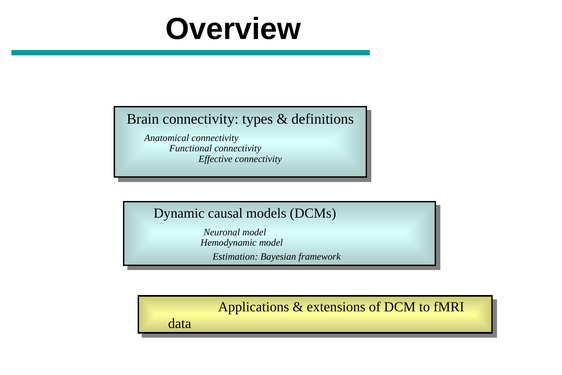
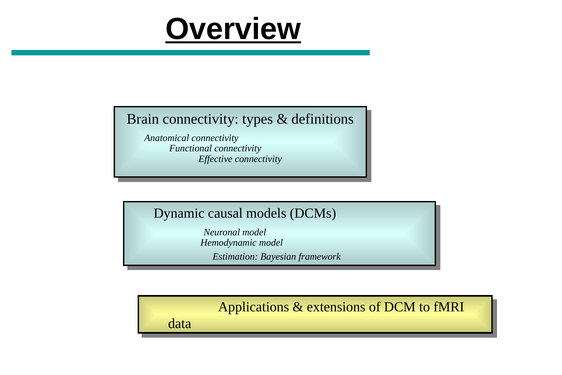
Overview underline: none -> present (233, 29)
